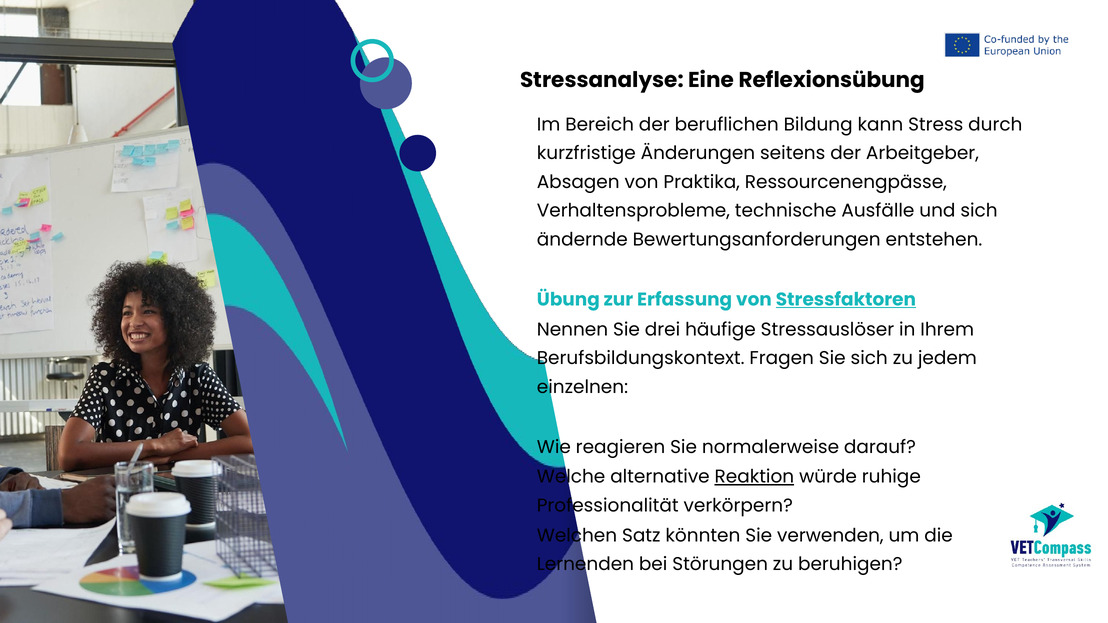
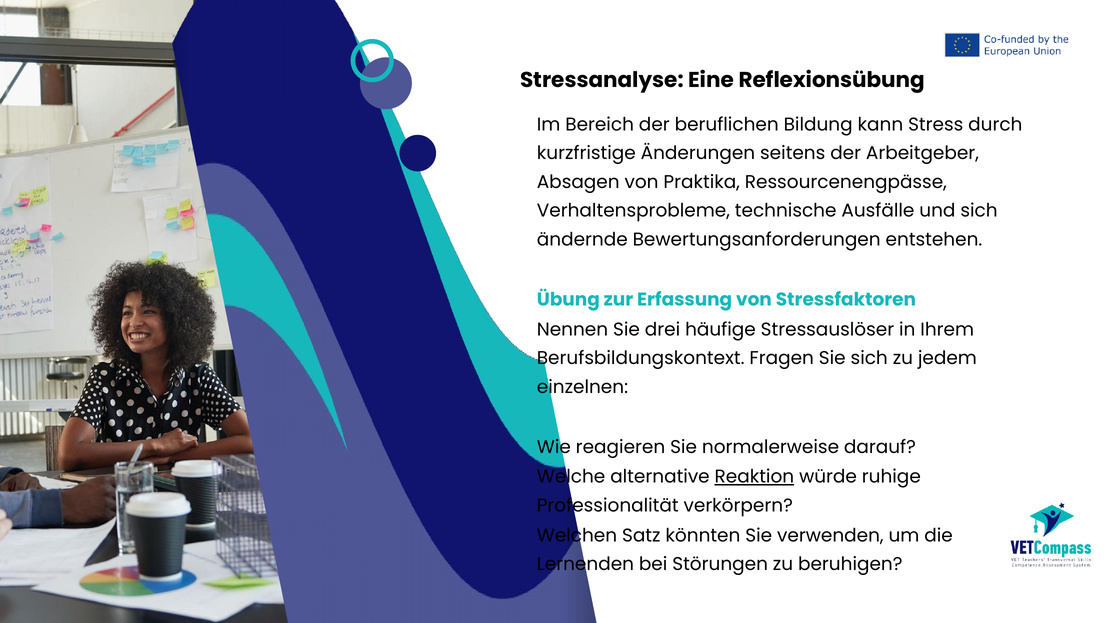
Stressfaktoren underline: present -> none (846, 300)
